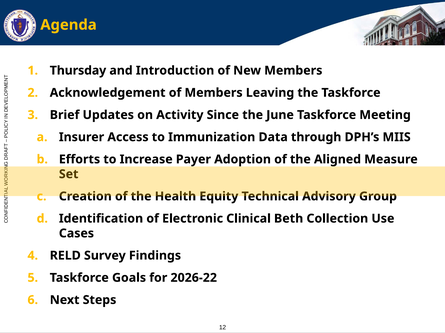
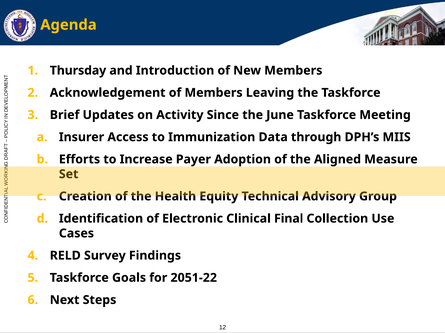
Beth: Beth -> Final (289, 219)
2026-22: 2026-22 -> 2051-22 (194, 278)
